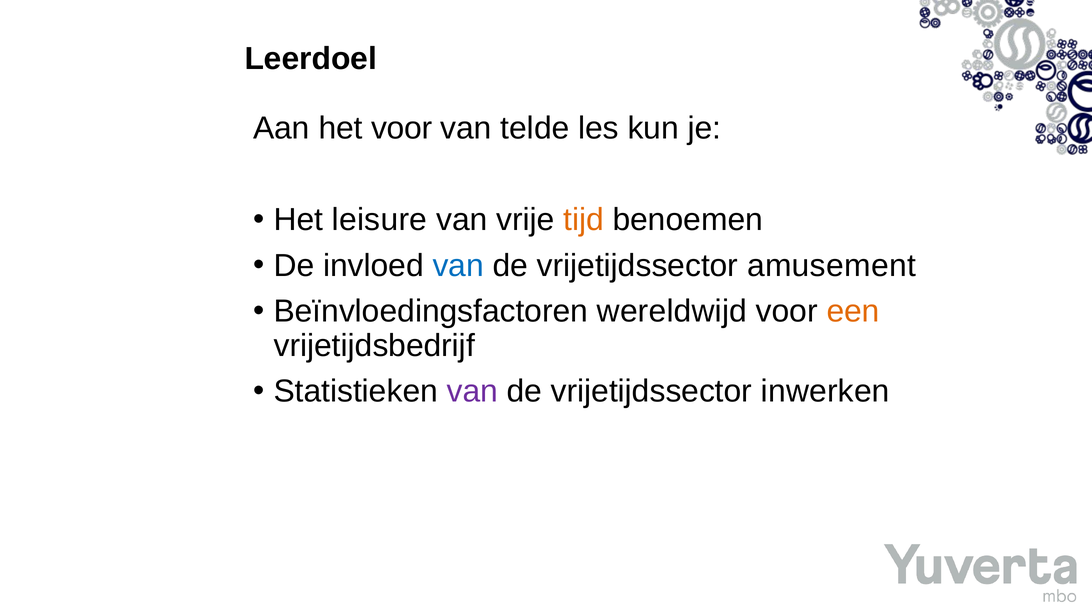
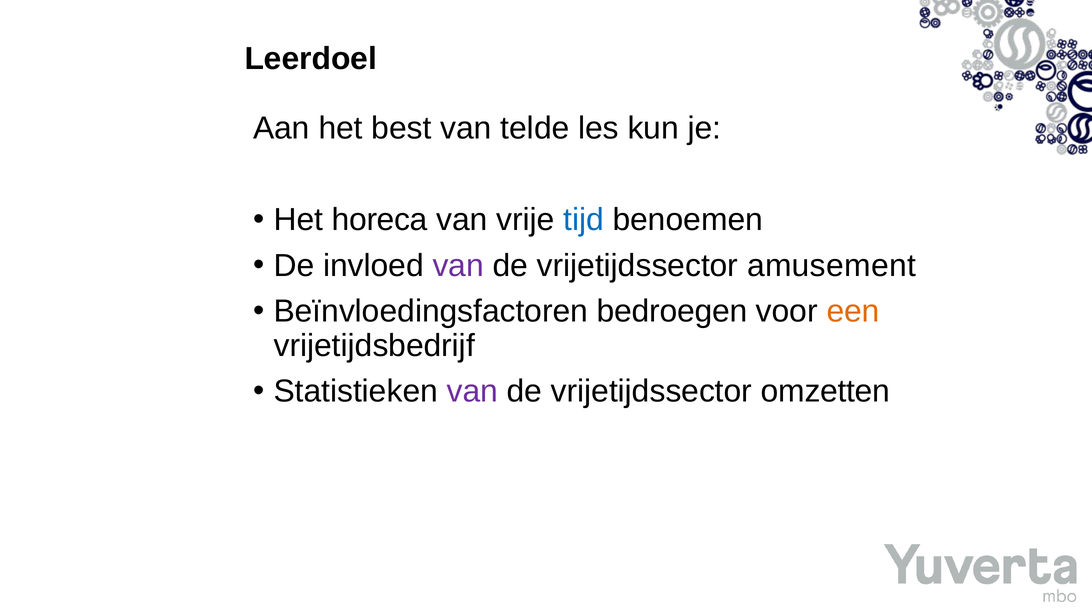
het voor: voor -> best (402, 128)
leisure: leisure -> horeca (380, 220)
tijd colour: orange -> blue (584, 220)
van colour: blue -> purple (458, 266)
wereldwijd: wereldwijd -> bedroegen (672, 311)
inwerken: inwerken -> omzetten (826, 392)
